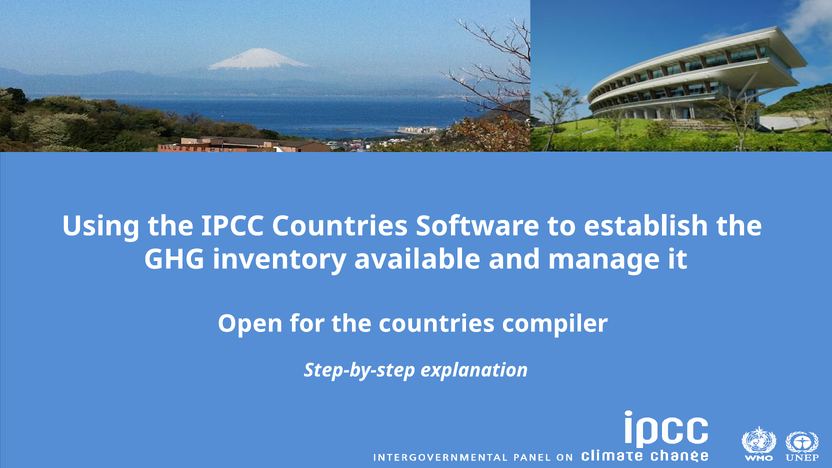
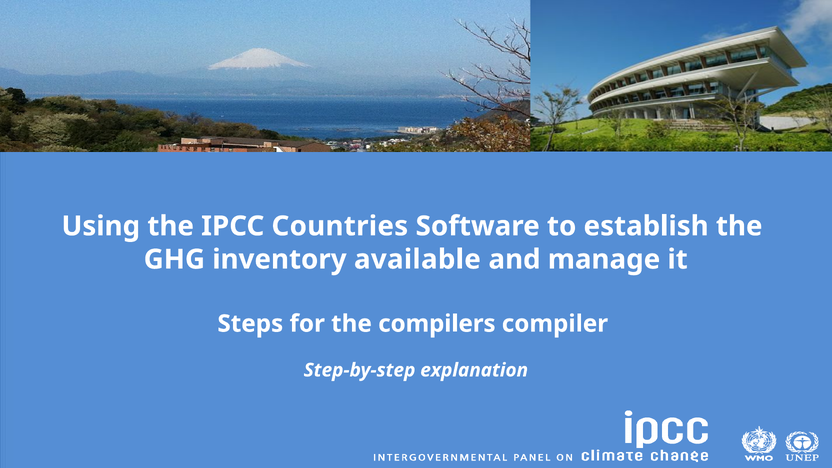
Open: Open -> Steps (250, 324)
the countries: countries -> compilers (437, 324)
